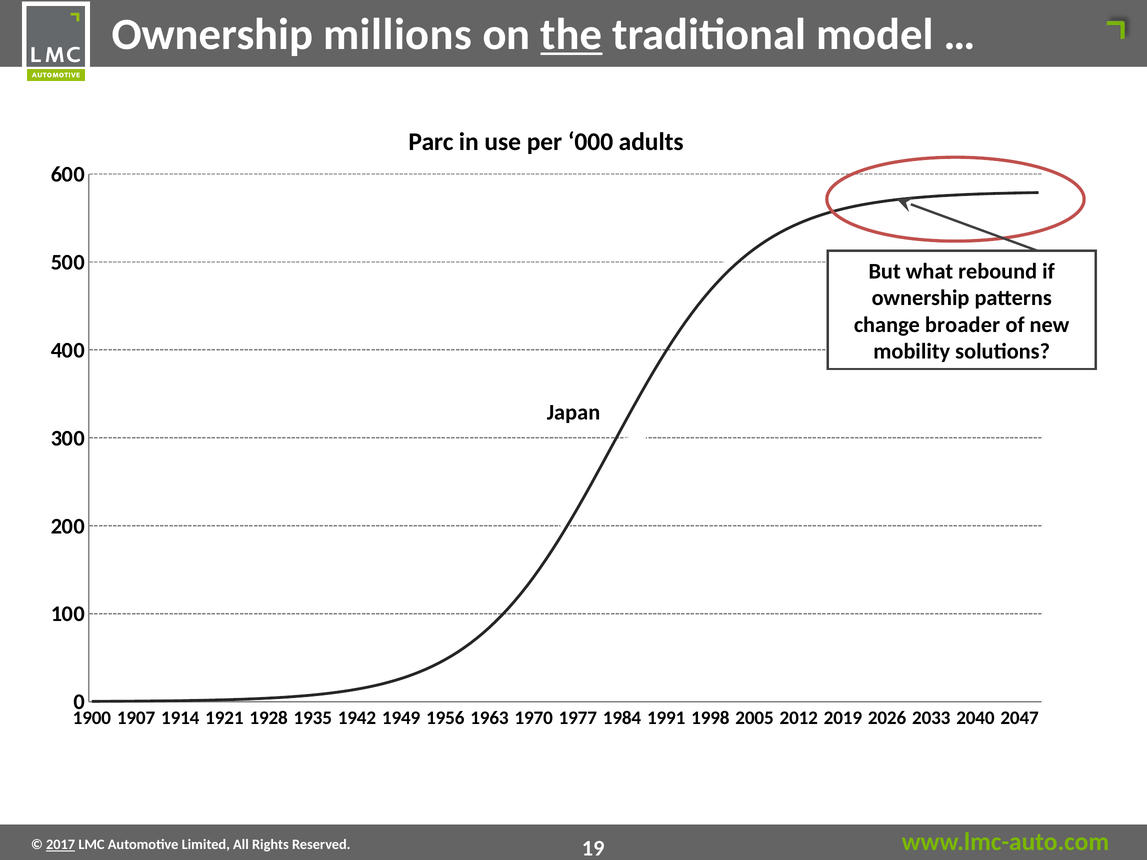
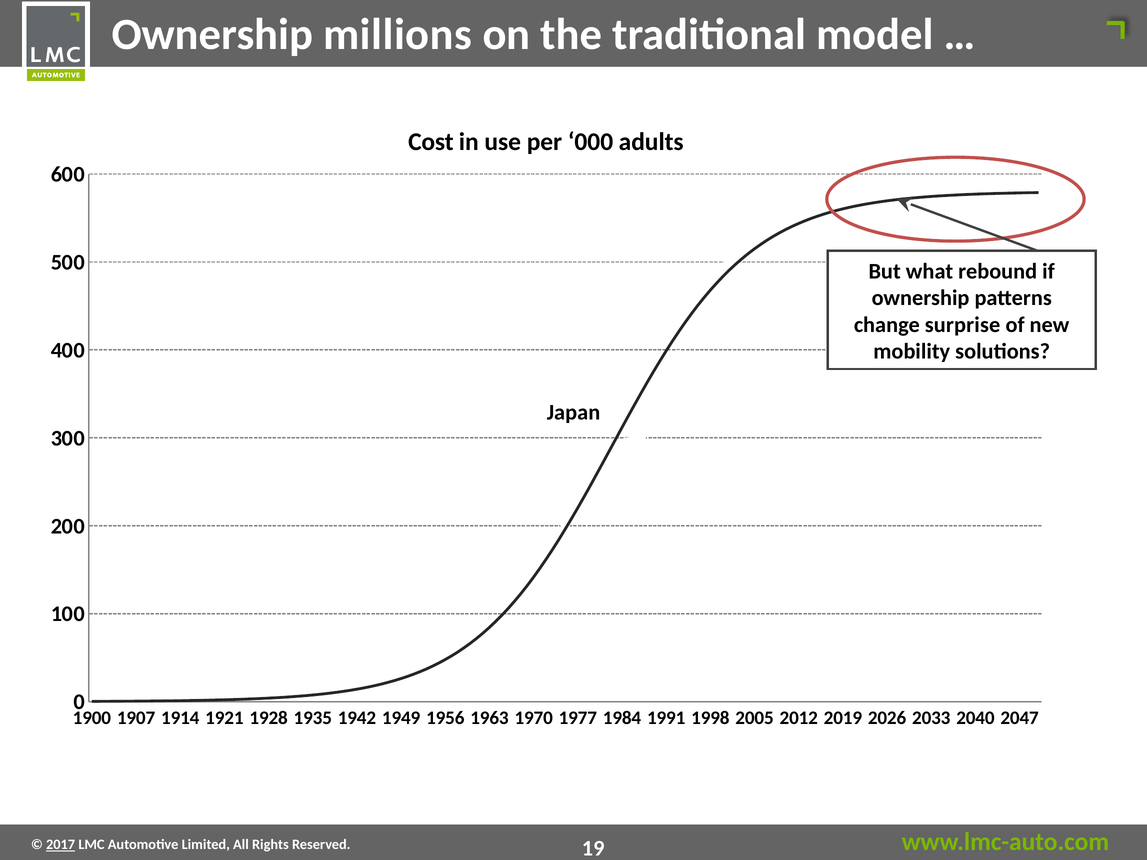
the underline: present -> none (571, 35)
Parc: Parc -> Cost (431, 142)
broader: broader -> surprise (963, 325)
